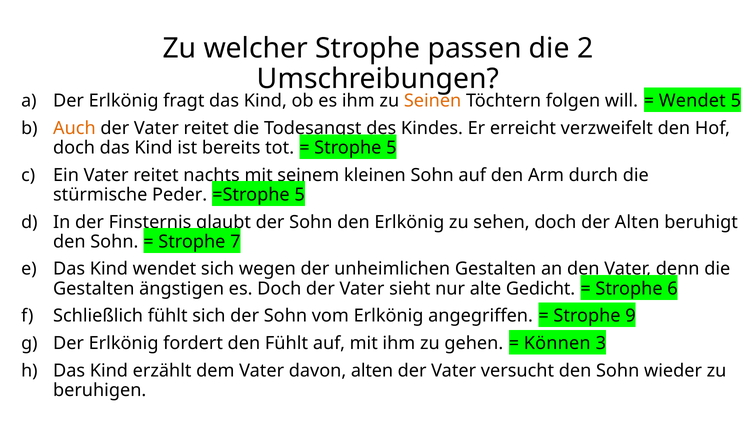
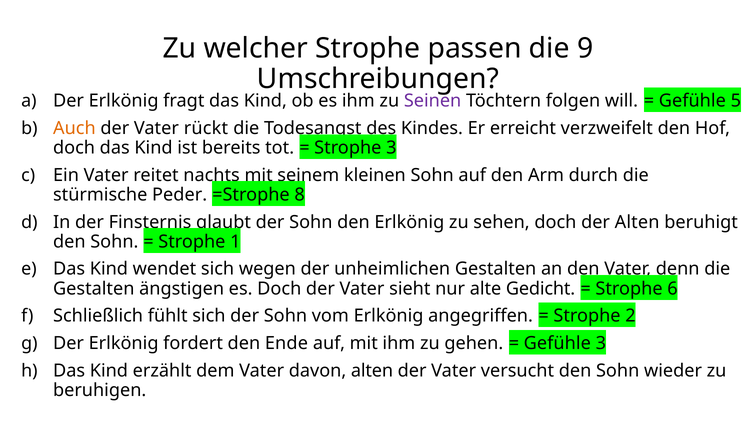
2: 2 -> 9 (585, 48)
Seinen colour: orange -> purple (433, 101)
Wendet: Wendet -> Gefühle (692, 101)
der Vater reitet: reitet -> rückt (206, 128)
Strophe 5: 5 -> 3 (391, 148)
=Strophe 5: 5 -> 8 (300, 195)
7: 7 -> 1 (235, 242)
9: 9 -> 2 (630, 316)
den Fühlt: Fühlt -> Ende (286, 344)
Können: Können -> Gefühle (557, 344)
